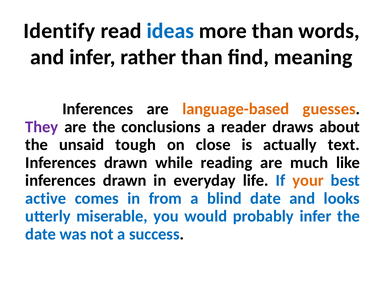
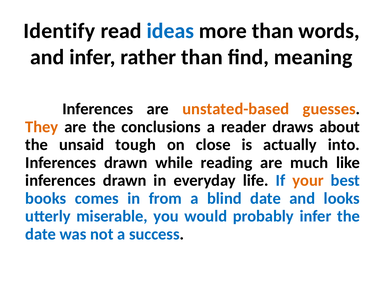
language-based: language-based -> unstated-based (236, 109)
They colour: purple -> orange (42, 127)
text: text -> into (344, 144)
active: active -> books (46, 198)
